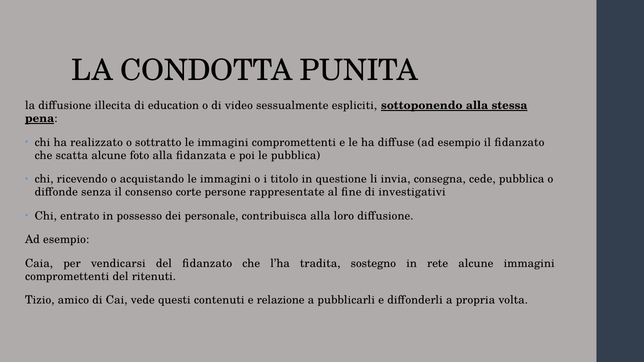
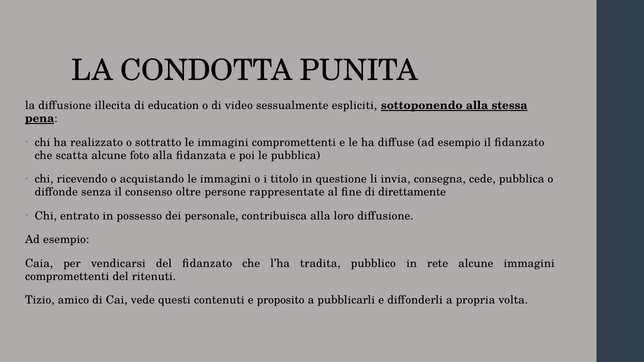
corte: corte -> oltre (188, 192)
investigativi: investigativi -> direttamente (412, 192)
sostegno: sostegno -> pubblico (373, 263)
relazione: relazione -> proposito (281, 300)
